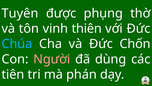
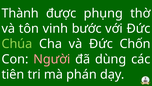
Tuyên: Tuyên -> Thành (20, 13)
thiên: thiên -> bước (87, 28)
Chúa colour: light blue -> light green (17, 44)
